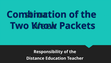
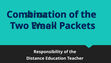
Know: Know -> Email (44, 26)
